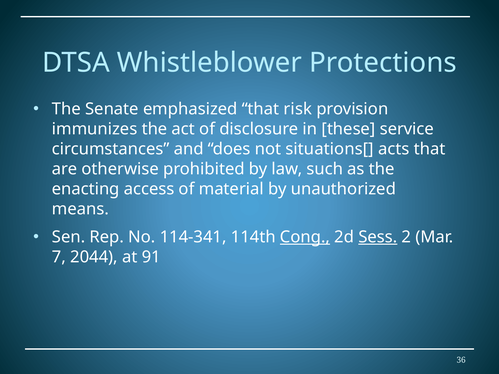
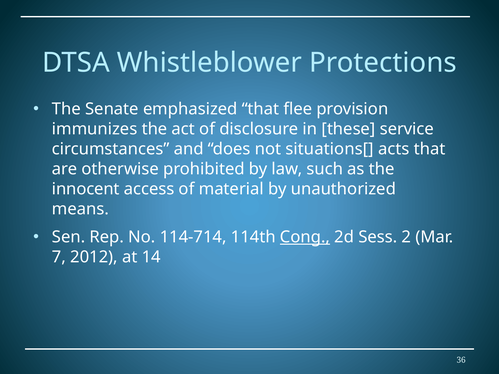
risk: risk -> flee (298, 109)
enacting: enacting -> innocent (86, 189)
114-341: 114-341 -> 114-714 (193, 237)
Sess underline: present -> none (378, 237)
2044: 2044 -> 2012 (94, 257)
91: 91 -> 14 (151, 257)
